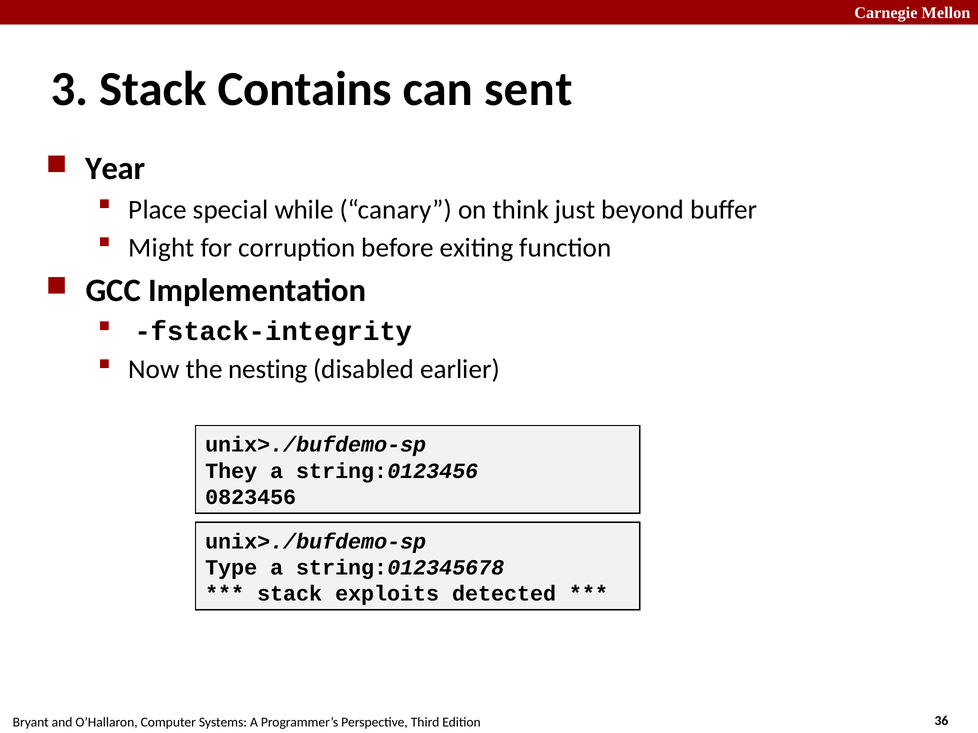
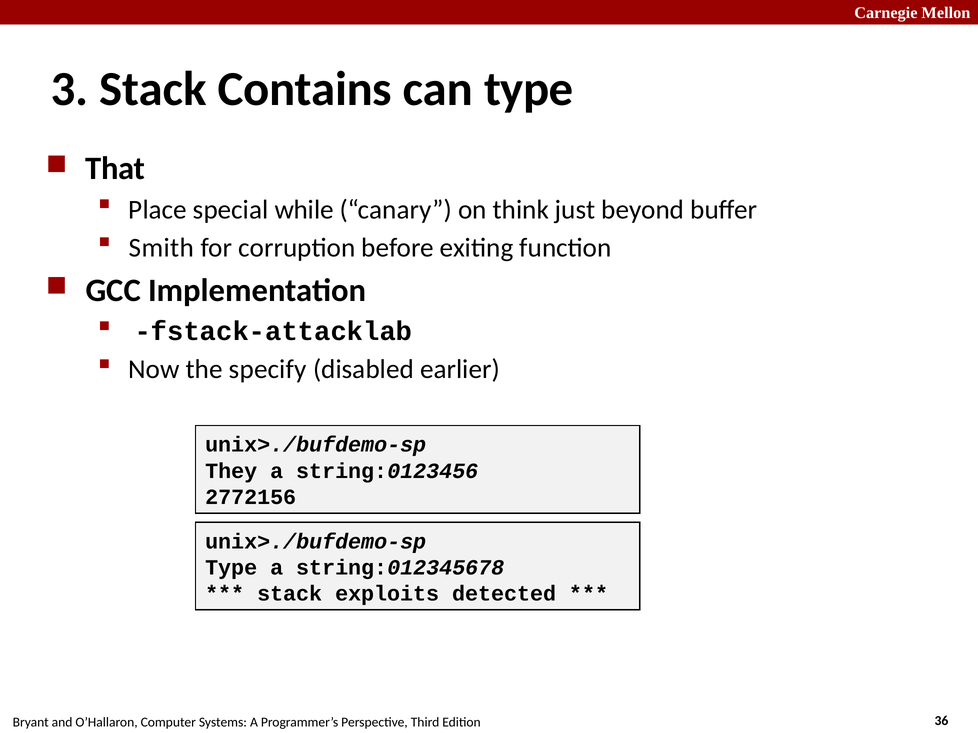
can sent: sent -> type (529, 89)
Year: Year -> That (115, 169)
Might: Might -> Smith (161, 248)
fstack-integrity: fstack-integrity -> fstack-attacklab (273, 331)
nesting: nesting -> specify (268, 370)
0823456: 0823456 -> 2772156 (251, 497)
